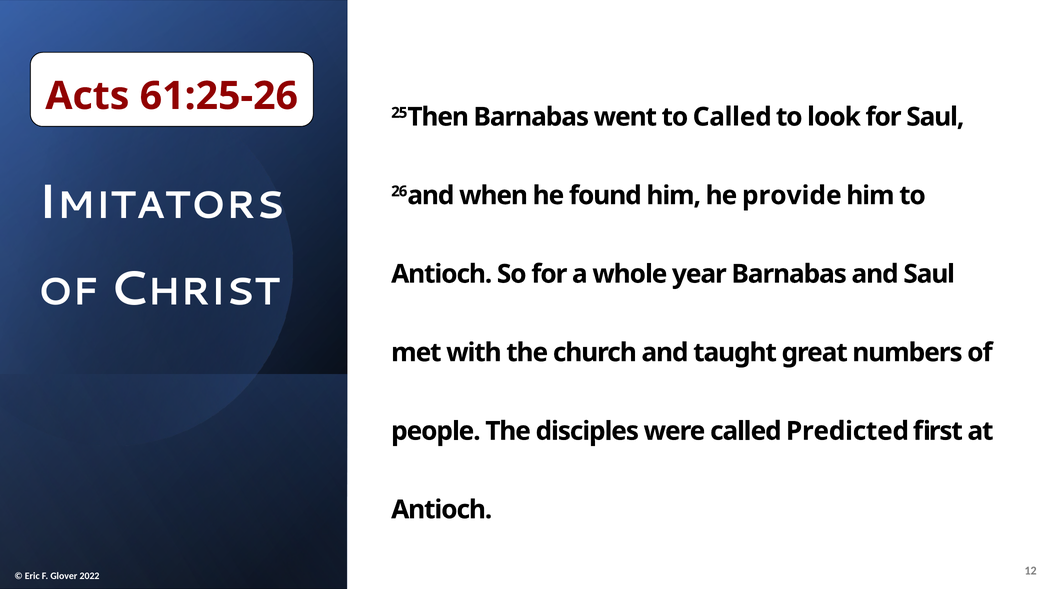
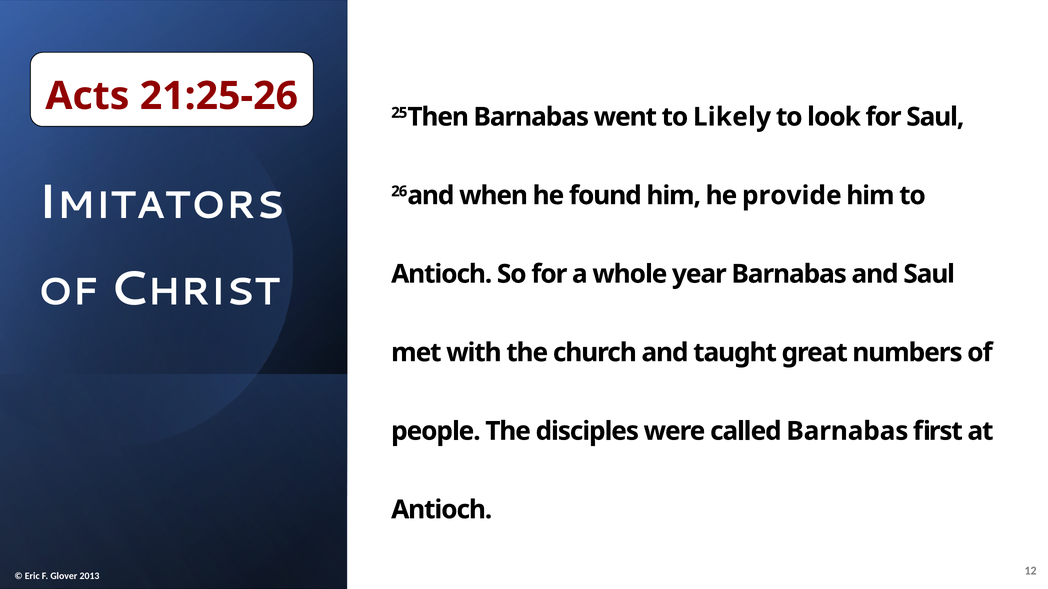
61:25-26: 61:25-26 -> 21:25-26 (219, 96)
to Called: Called -> Likely (732, 117)
called Predicted: Predicted -> Barnabas (847, 431)
2022: 2022 -> 2013 (90, 576)
